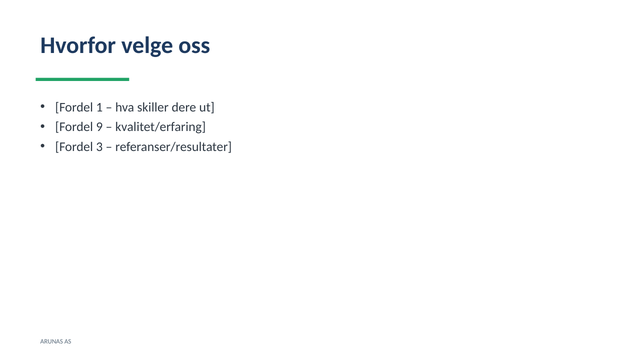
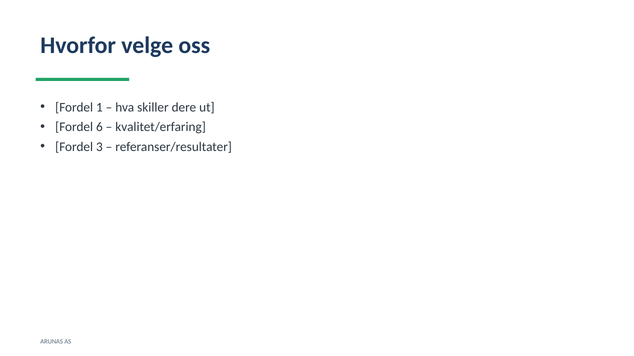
9: 9 -> 6 (99, 127)
